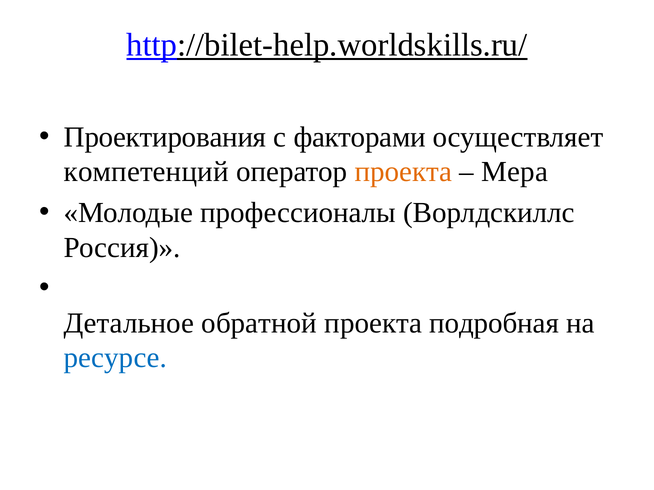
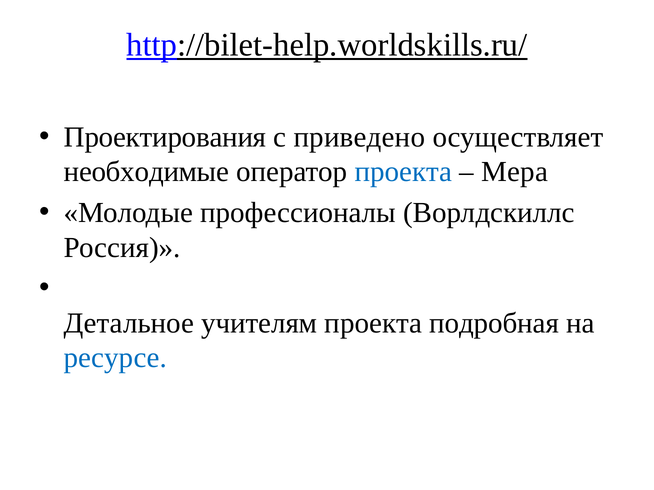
факторами: факторами -> приведено (359, 137)
компетенций: компетенций -> необходимые (146, 172)
проекта colour: orange -> blue (403, 172)
обратной: обратной -> учителям (259, 323)
